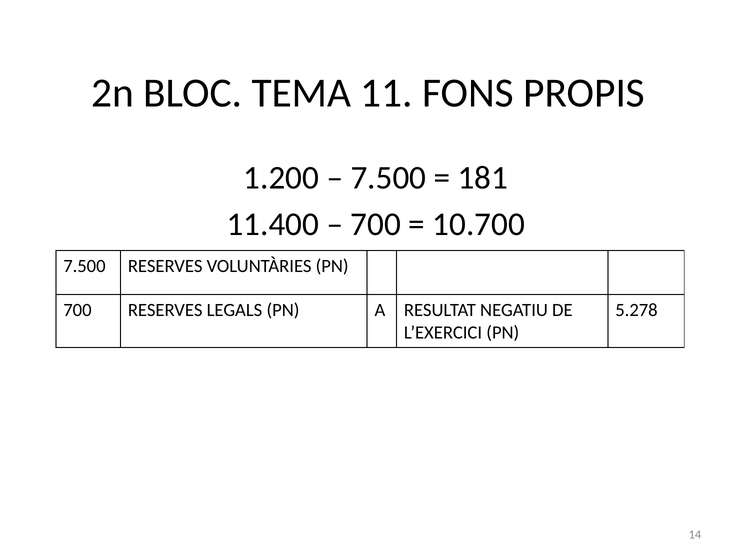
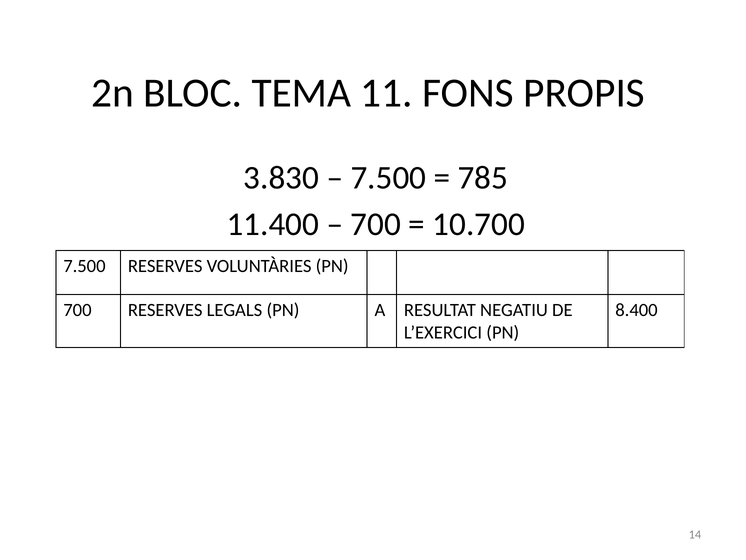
1.200: 1.200 -> 3.830 (281, 177)
181: 181 -> 785 (483, 177)
5.278: 5.278 -> 8.400 (636, 310)
